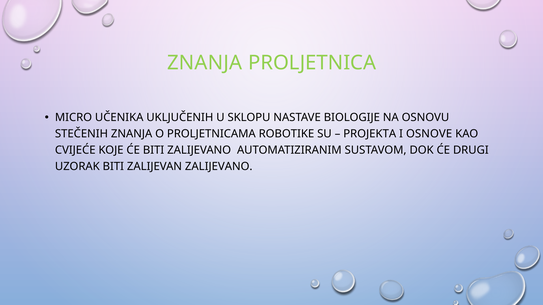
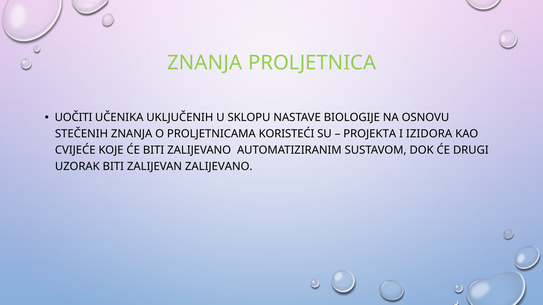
MICRO: MICRO -> UOČITI (74, 118)
ROBOTIKE: ROBOTIKE -> KORISTEĆI (287, 134)
OSNOVE: OSNOVE -> IZIDORA (429, 134)
